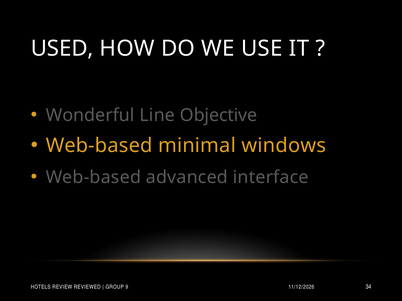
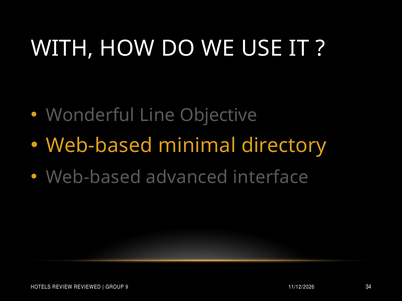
USED: USED -> WITH (62, 48)
windows: windows -> directory (284, 146)
